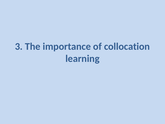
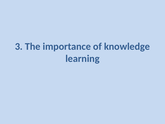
collocation: collocation -> knowledge (127, 46)
